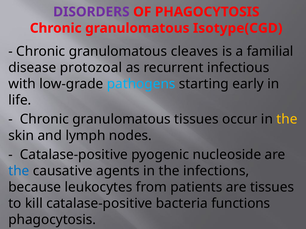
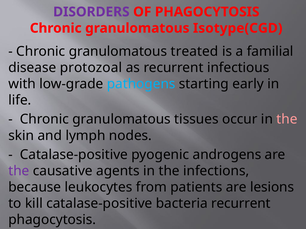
cleaves: cleaves -> treated (195, 51)
the colour: yellow -> pink (287, 120)
nucleoside: nucleoside -> androgens (227, 155)
the colour: blue -> purple (19, 171)
are tissues: tissues -> lesions (272, 188)
bacteria functions: functions -> recurrent (241, 204)
